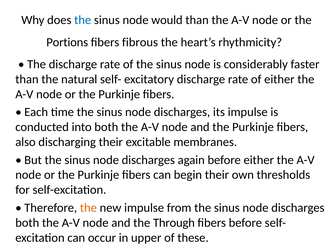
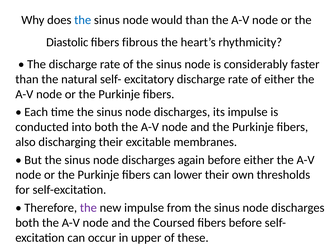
Portions: Portions -> Diastolic (67, 42)
begin: begin -> lower (188, 175)
the colour: orange -> purple (88, 208)
Through: Through -> Coursed (174, 223)
